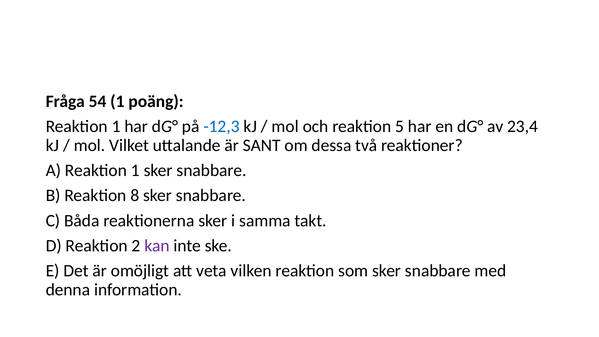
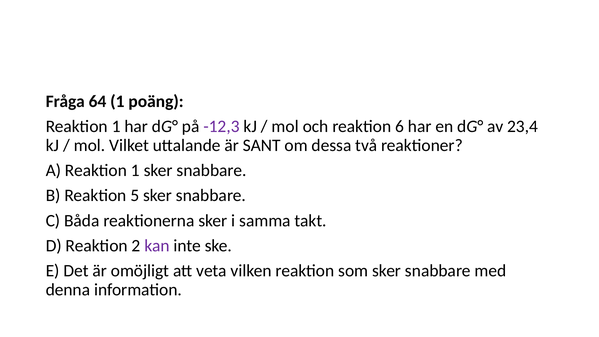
54: 54 -> 64 (97, 101)
-12,3 colour: blue -> purple (221, 126)
5: 5 -> 6 (400, 126)
8: 8 -> 5 (135, 195)
